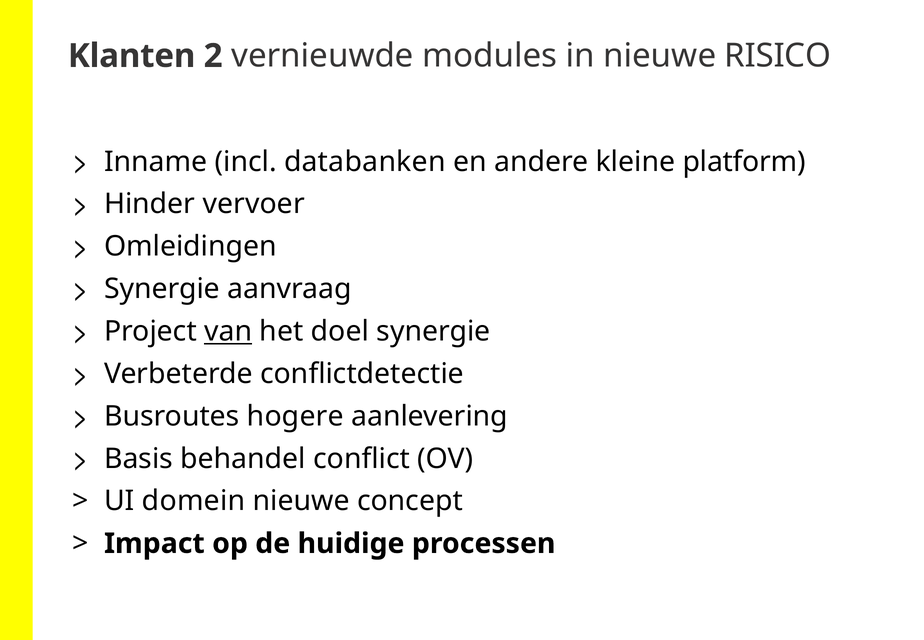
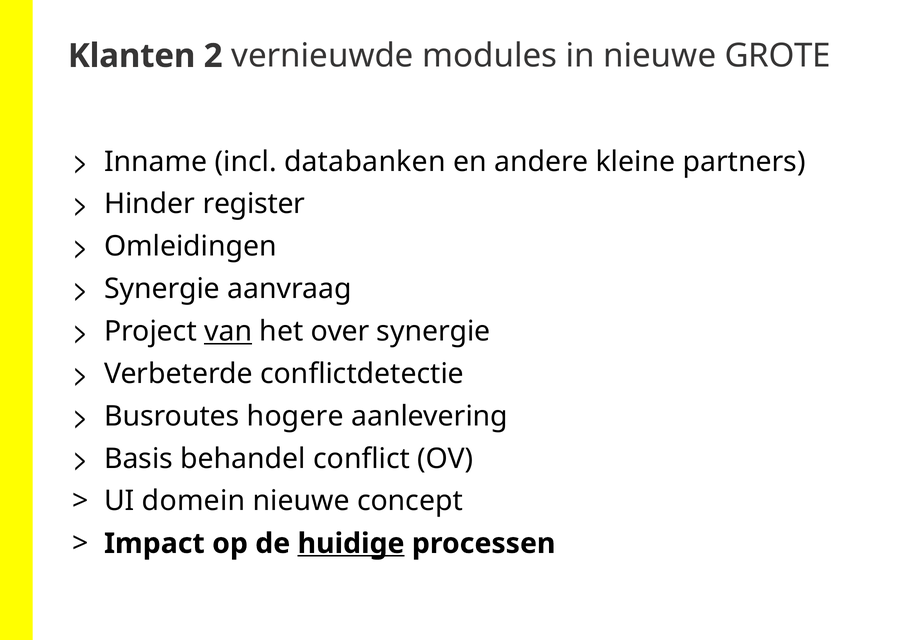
RISICO: RISICO -> GROTE (778, 56)
platform: platform -> partners (744, 162)
vervoer: vervoer -> register (254, 204)
doel: doel -> over (340, 331)
huidige underline: none -> present (351, 543)
